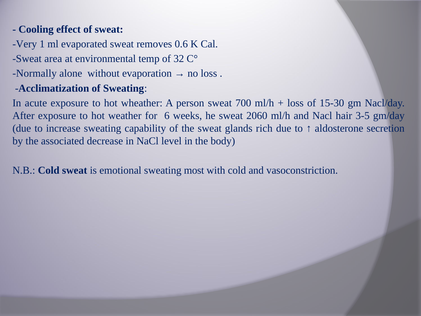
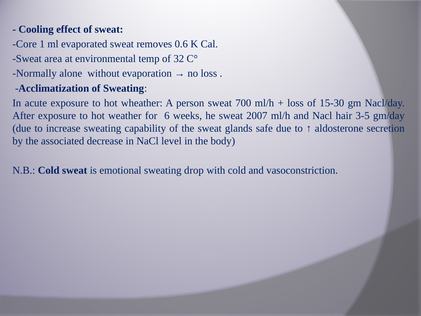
Very: Very -> Core (25, 44)
2060: 2060 -> 2007 (257, 116)
rich: rich -> safe (264, 128)
most: most -> drop (194, 170)
